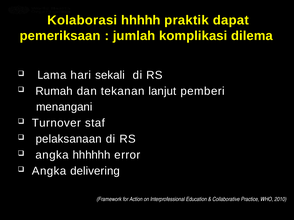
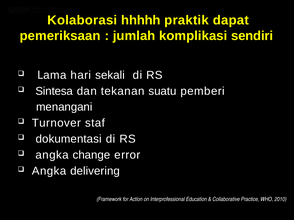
dilema: dilema -> sendiri (252, 36)
Rumah: Rumah -> Sintesa (54, 91)
lanjut: lanjut -> suatu (162, 91)
pelaksanaan: pelaksanaan -> dokumentasi (69, 139)
hhhhhh: hhhhhh -> change (91, 155)
